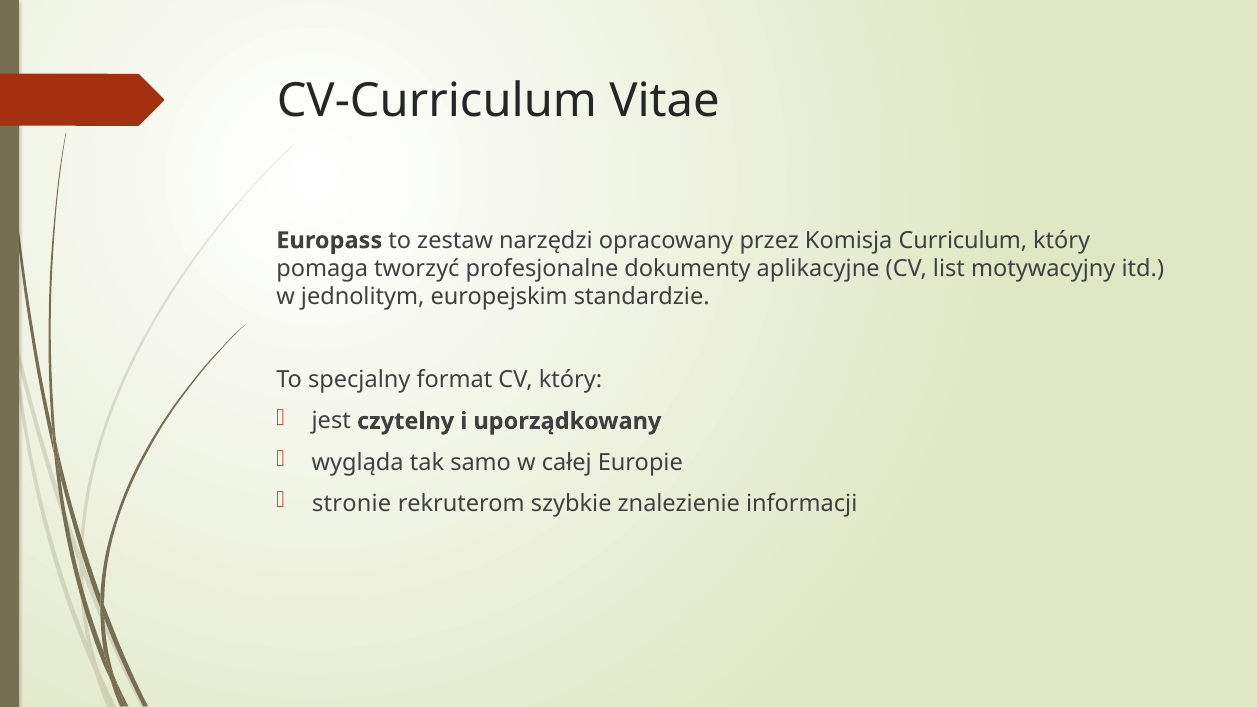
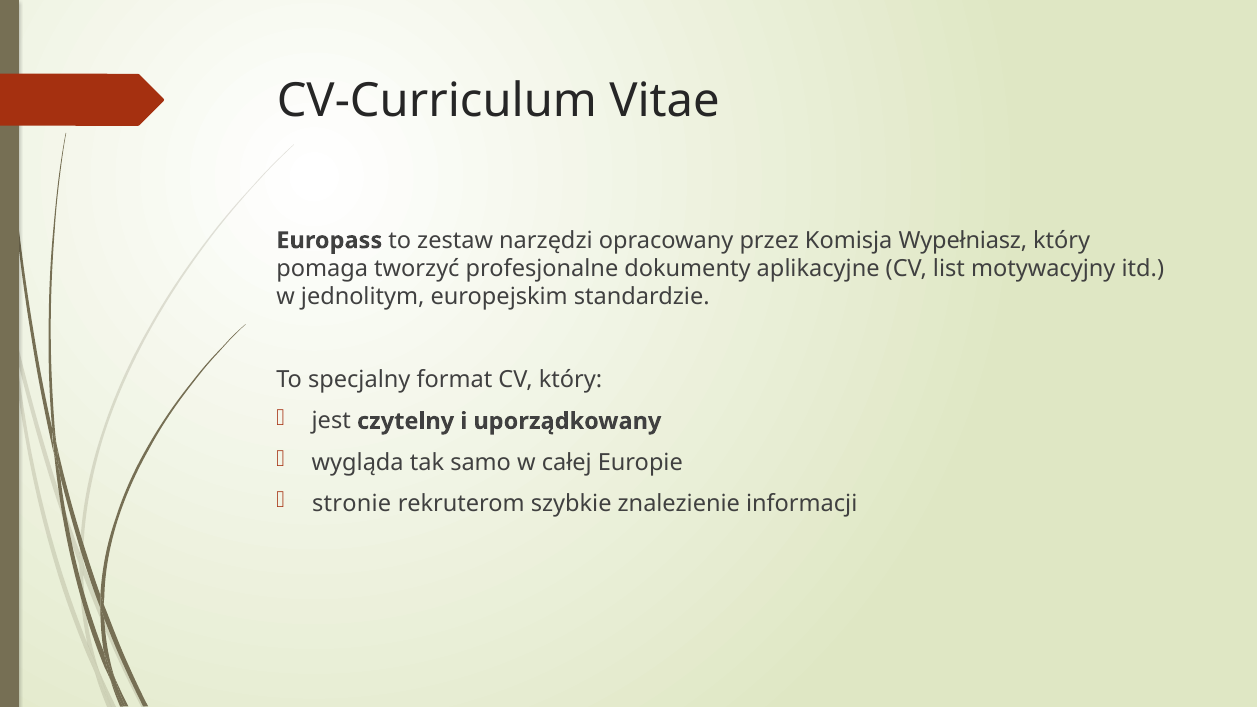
Curriculum: Curriculum -> Wypełniasz (963, 240)
